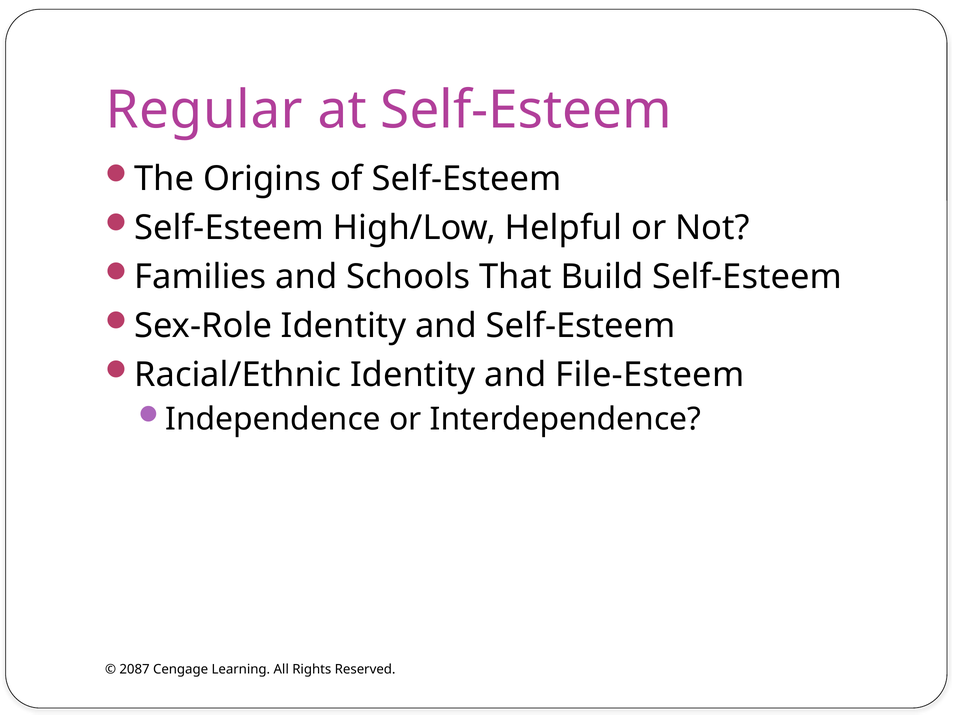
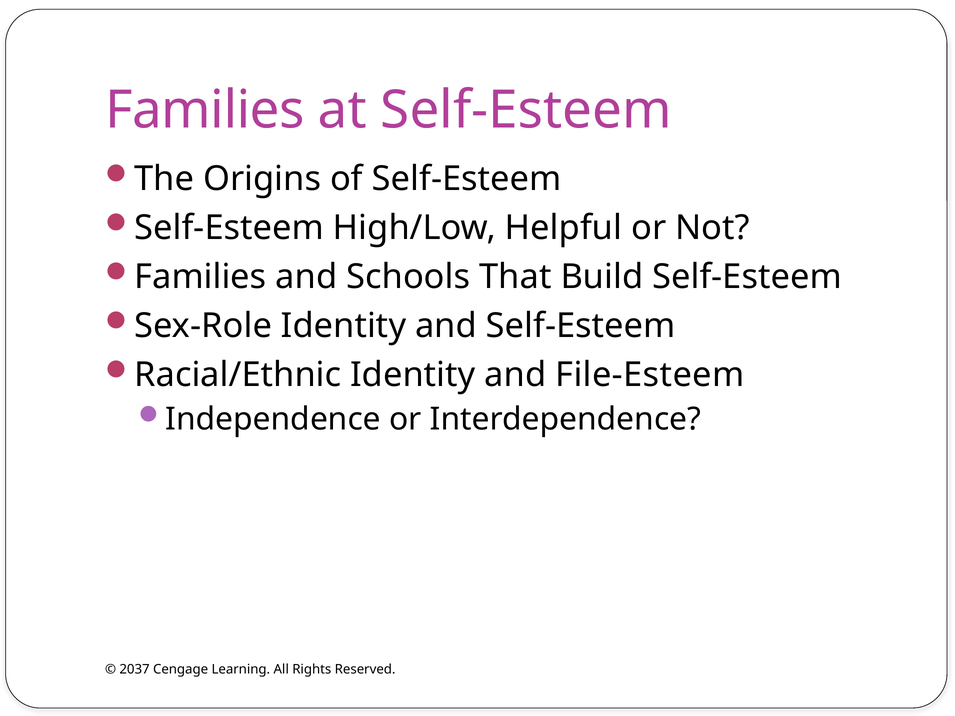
Regular: Regular -> Families (205, 110)
2087: 2087 -> 2037 (135, 669)
